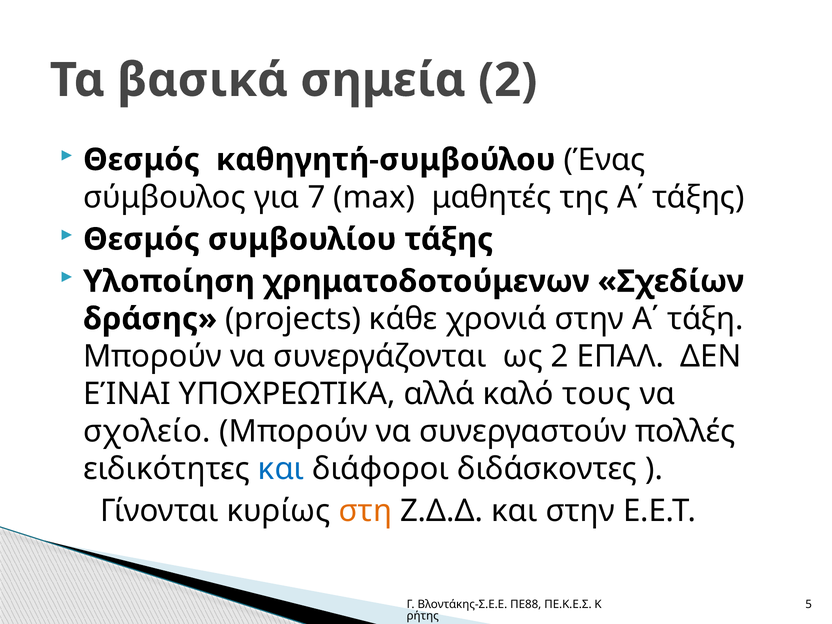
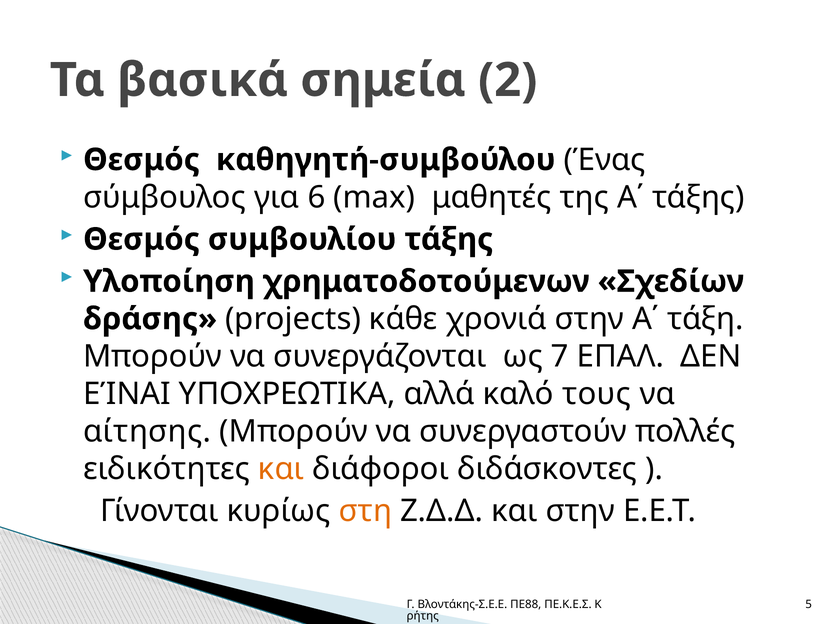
7: 7 -> 6 (316, 197)
ως 2: 2 -> 7 (560, 356)
σχολείο: σχολείο -> αίτησης (147, 431)
και colour: blue -> orange (281, 469)
